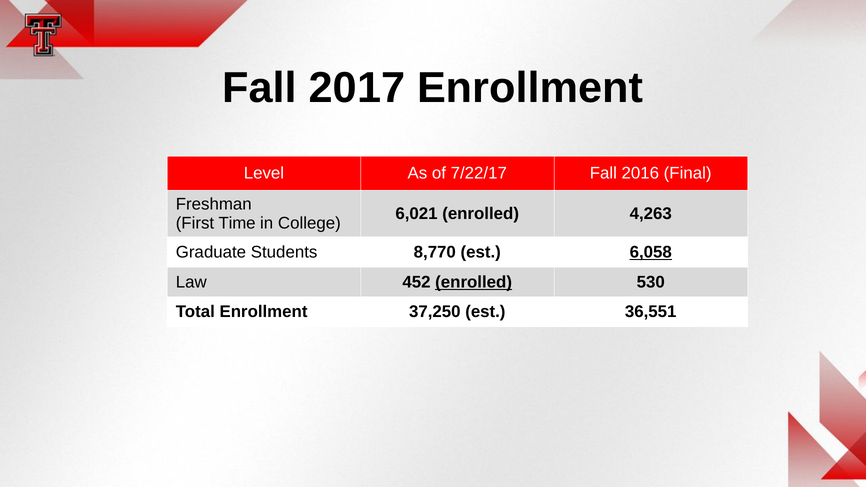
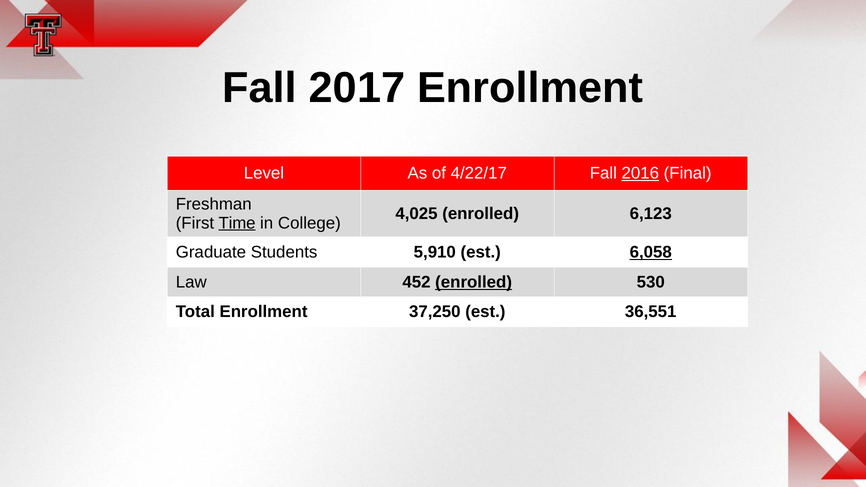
7/22/17: 7/22/17 -> 4/22/17 (479, 173)
2016 underline: none -> present (640, 173)
6,021: 6,021 -> 4,025 (416, 214)
4,263: 4,263 -> 6,123 (651, 214)
Time underline: none -> present (237, 223)
8,770: 8,770 -> 5,910 (435, 252)
